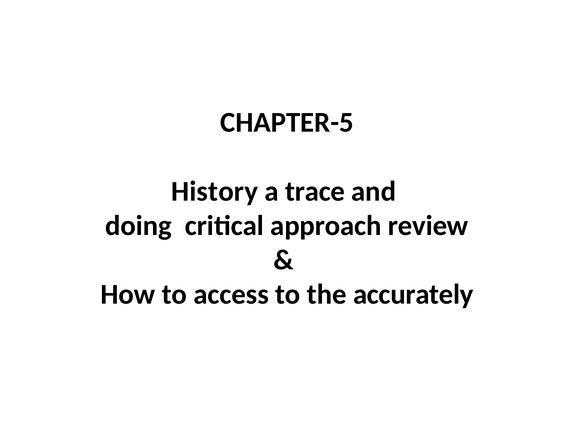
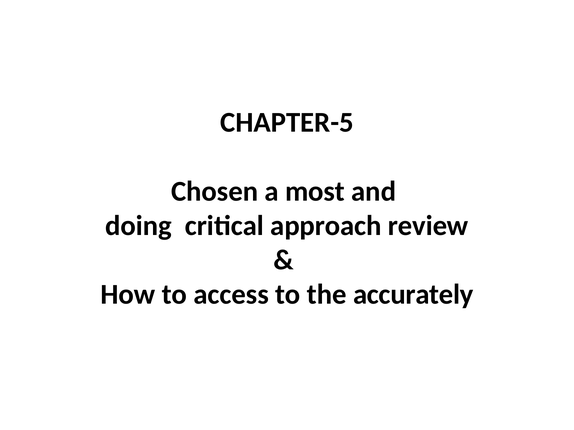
History: History -> Chosen (215, 191)
trace: trace -> most (315, 191)
